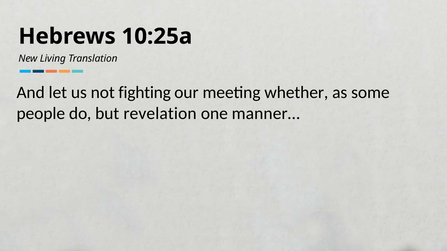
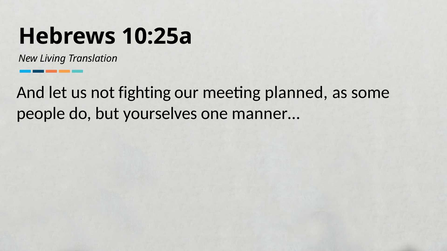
whether: whether -> planned (296, 93)
revelation: revelation -> yourselves (160, 114)
